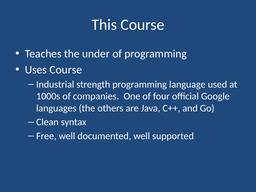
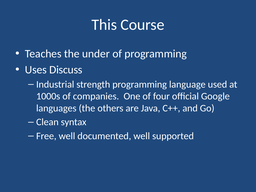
Uses Course: Course -> Discuss (66, 70)
